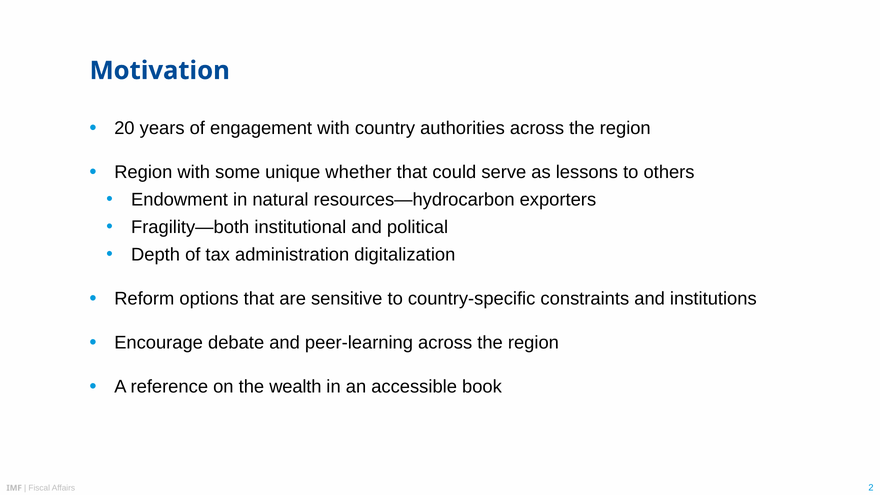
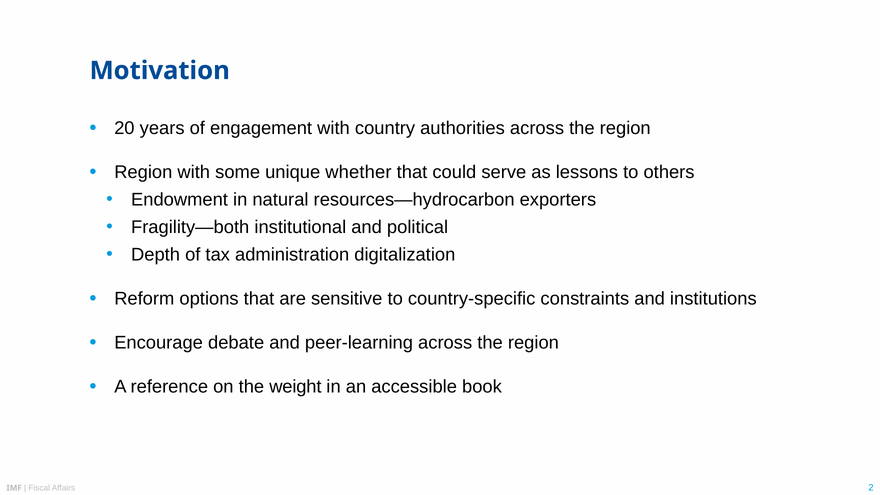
wealth: wealth -> weight (295, 387)
